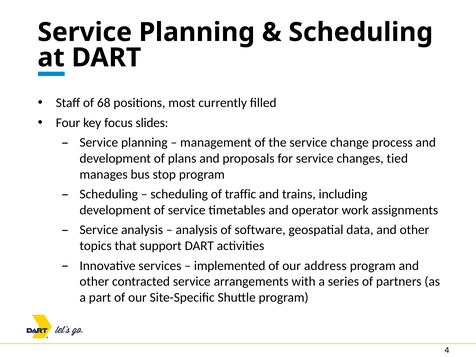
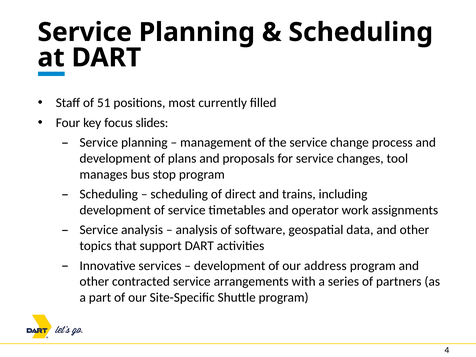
68: 68 -> 51 (104, 103)
tied: tied -> tool (397, 158)
traffic: traffic -> direct (240, 194)
implemented: implemented -> development (230, 266)
